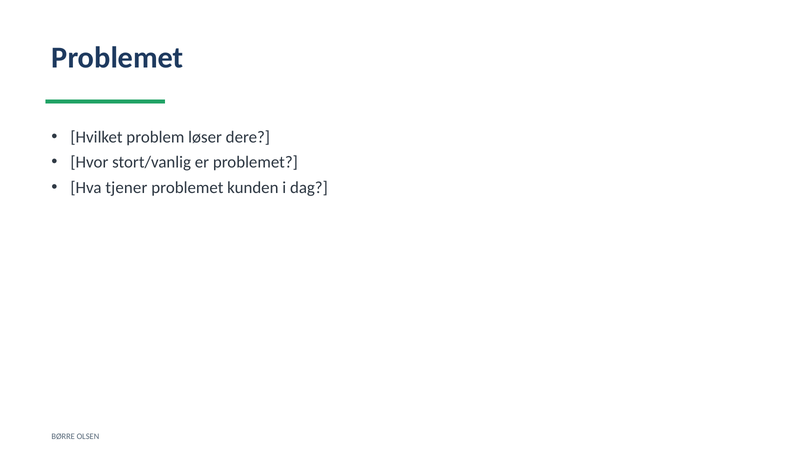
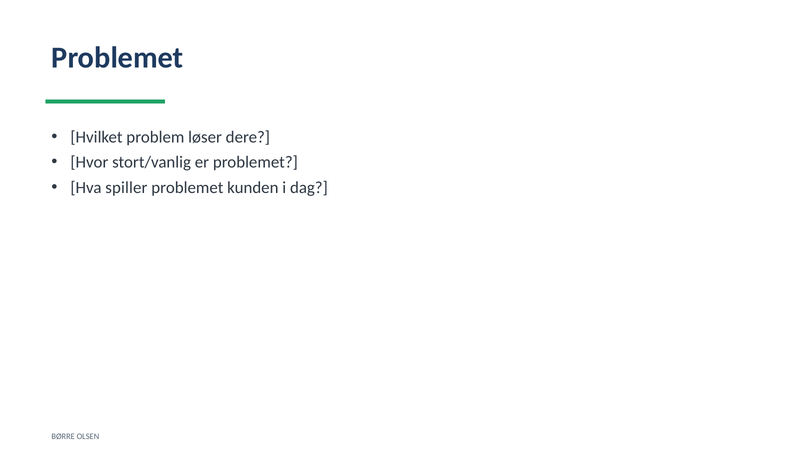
tjener: tjener -> spiller (126, 188)
